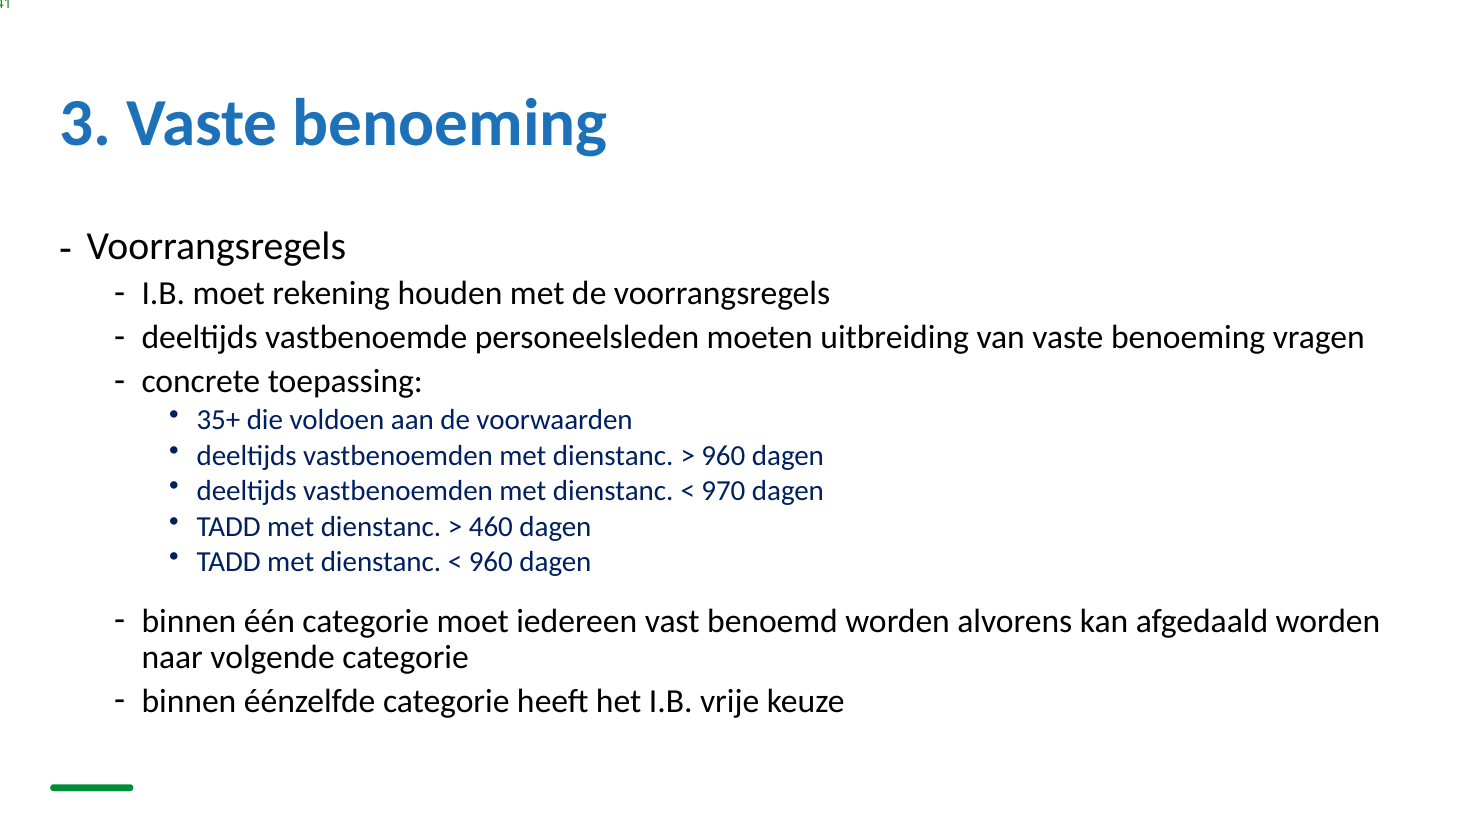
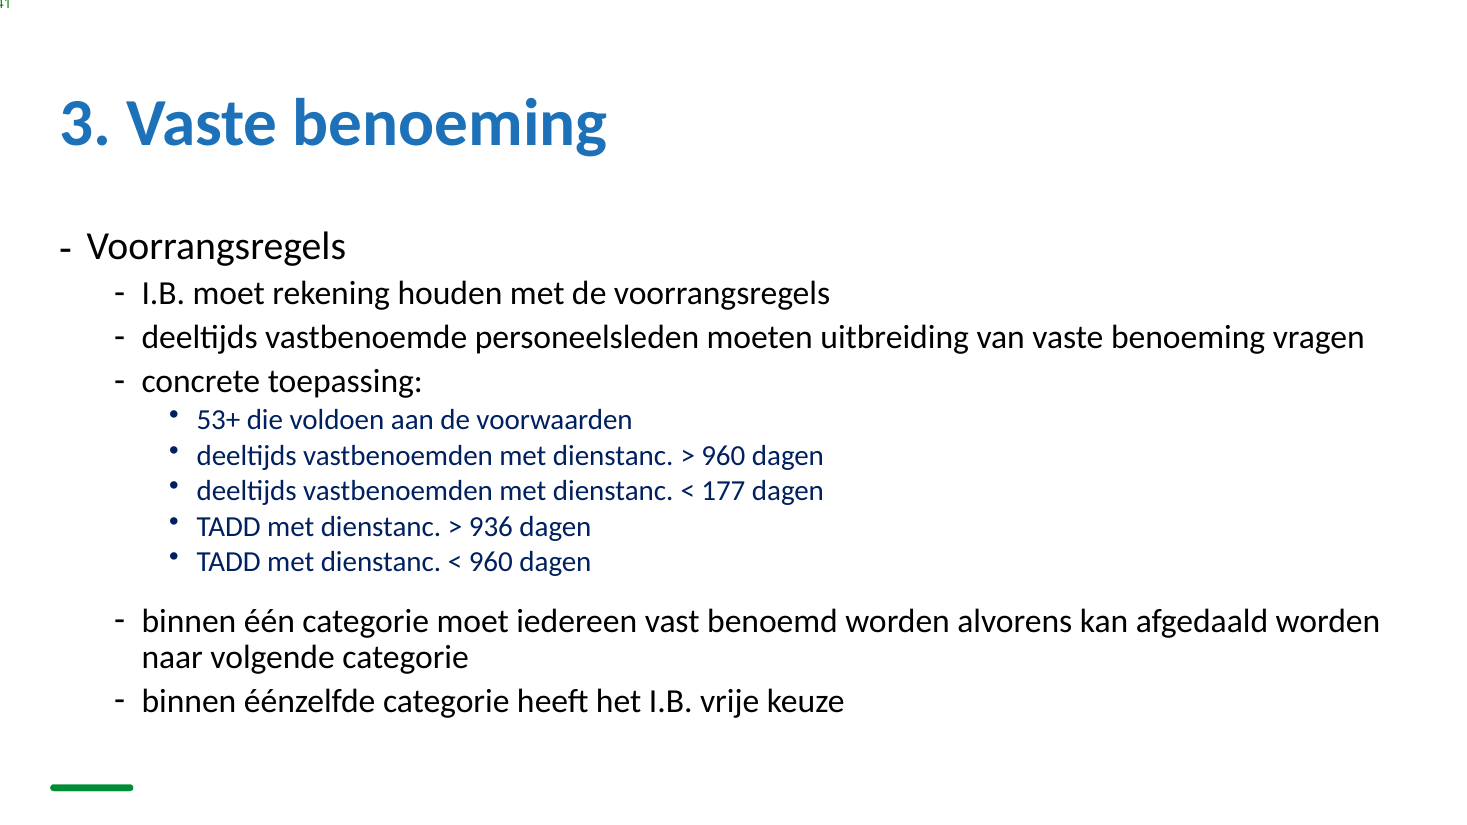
35+: 35+ -> 53+ (218, 420)
970: 970 -> 177 (723, 491)
460: 460 -> 936 (491, 527)
